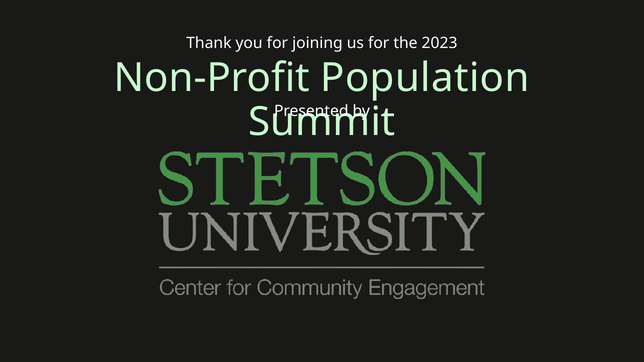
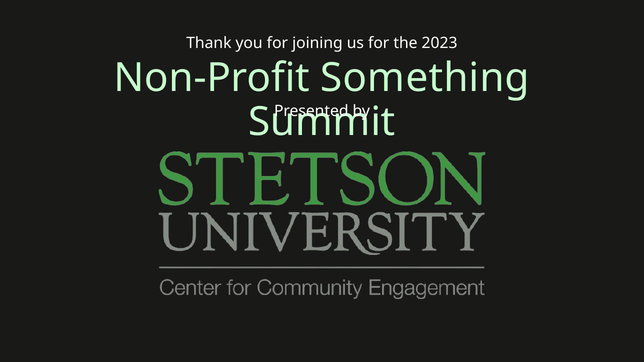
Population: Population -> Something (425, 78)
